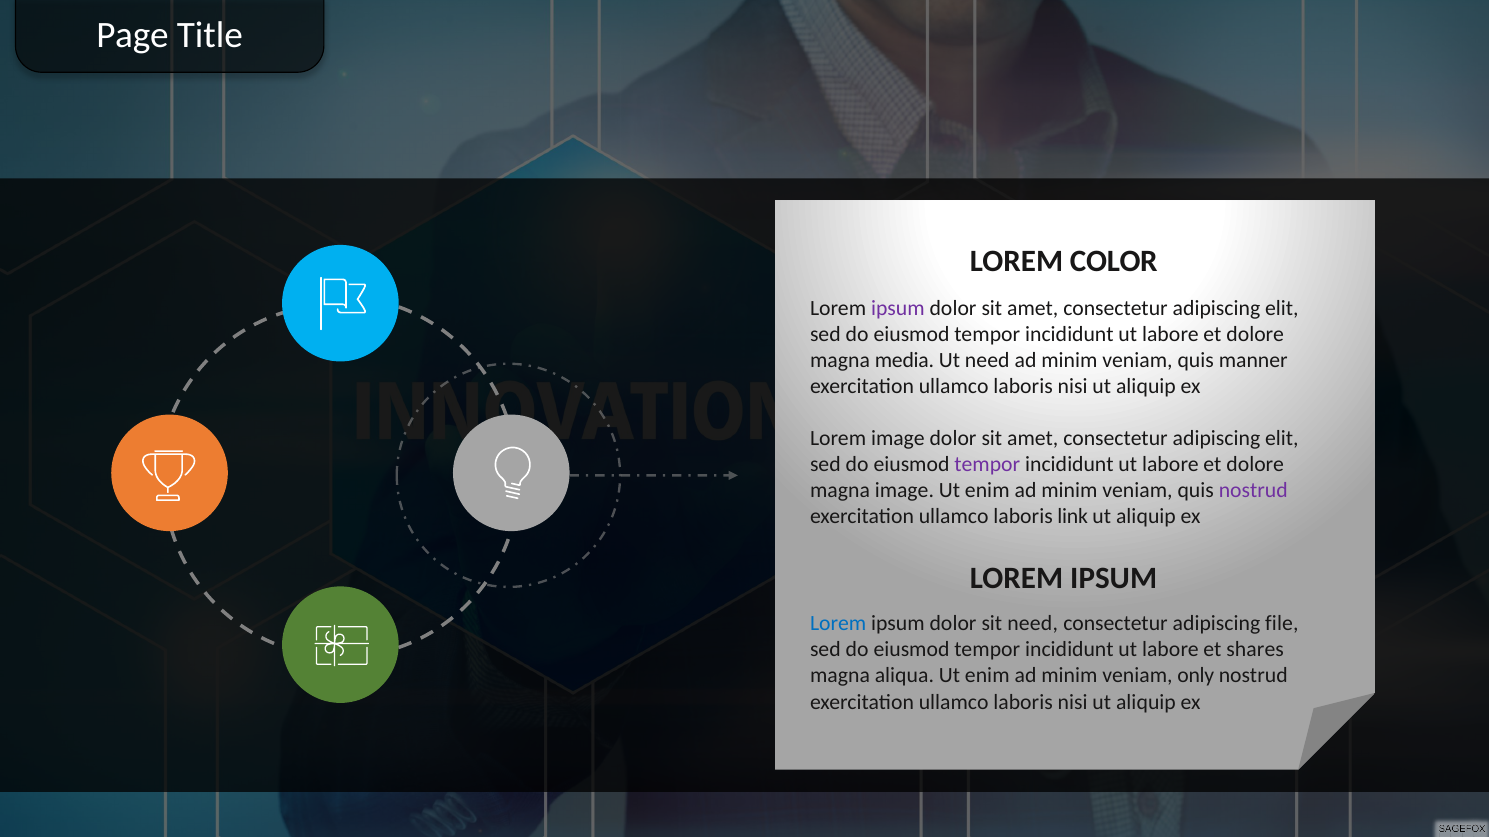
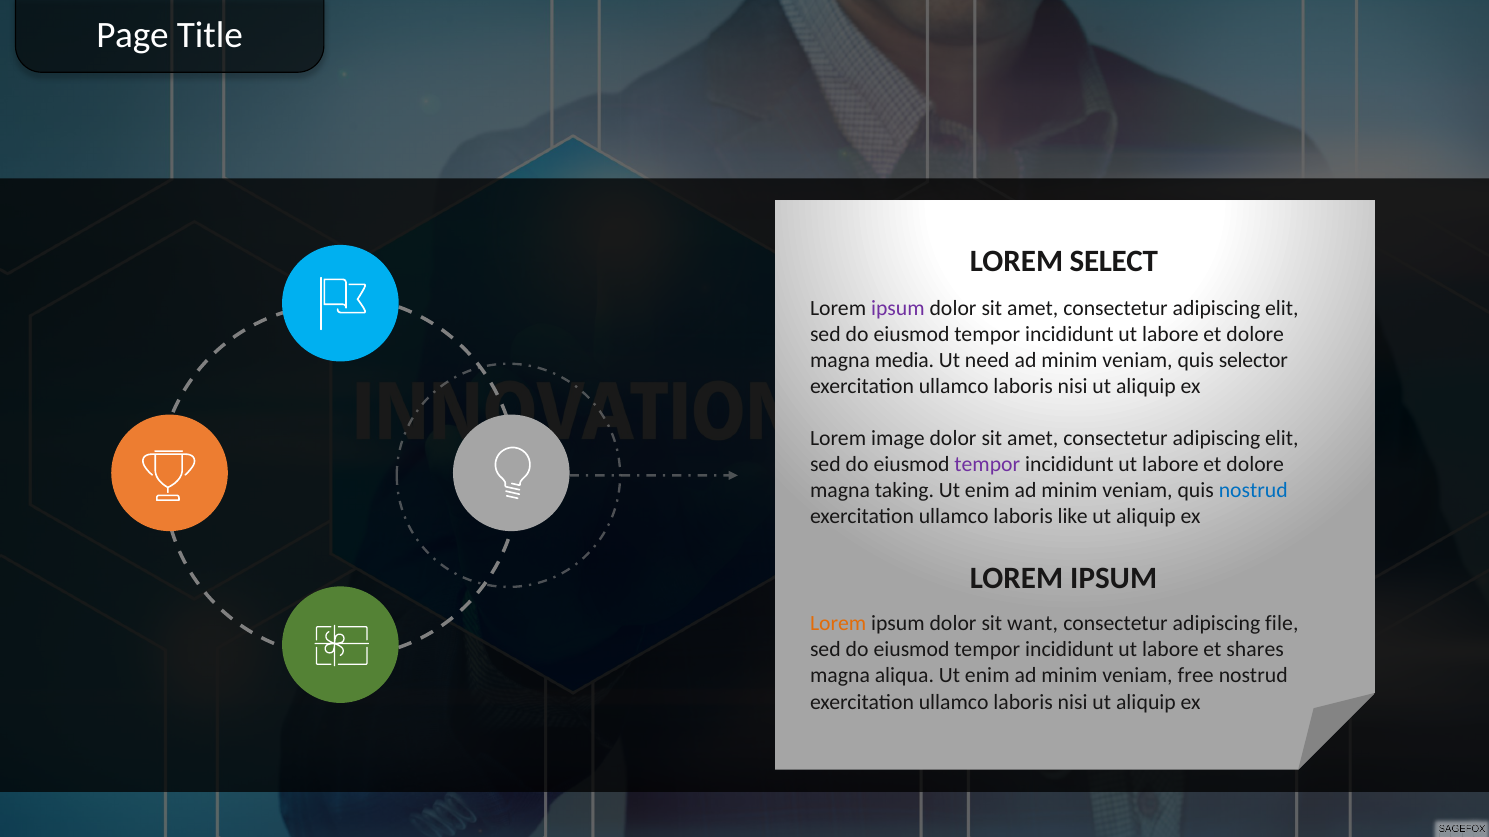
COLOR: COLOR -> SELECT (1114, 261)
manner: manner -> selector (1253, 360)
magna image: image -> taking (904, 491)
nostrud colour: purple -> blue (1253, 491)
link: link -> like (1073, 517)
Lorem colour: blue -> orange (838, 624)
sit need: need -> want (1033, 624)
only: only -> free (1196, 676)
